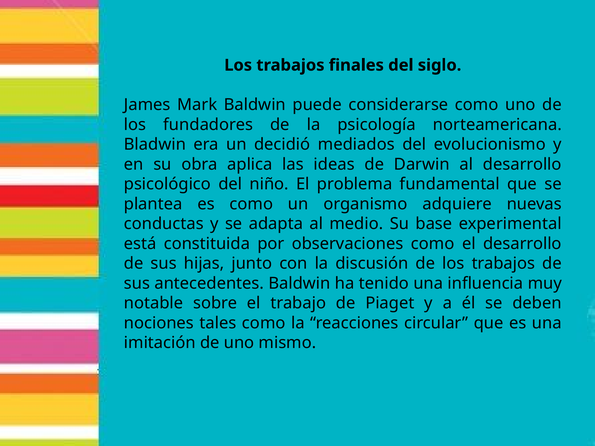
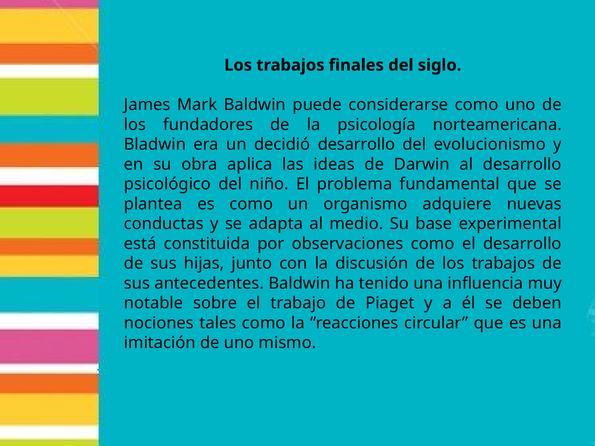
decidió mediados: mediados -> desarrollo (356, 145)
